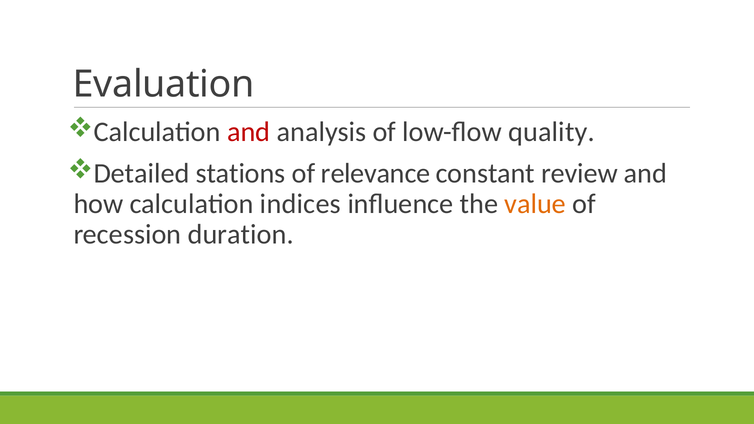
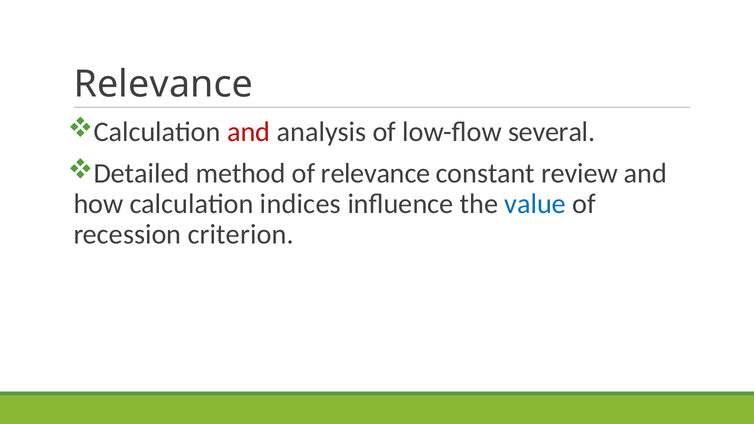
Evaluation: Evaluation -> Relevance (163, 84)
quality: quality -> several (552, 132)
stations: stations -> method (241, 174)
value colour: orange -> blue (535, 204)
duration: duration -> criterion (241, 235)
